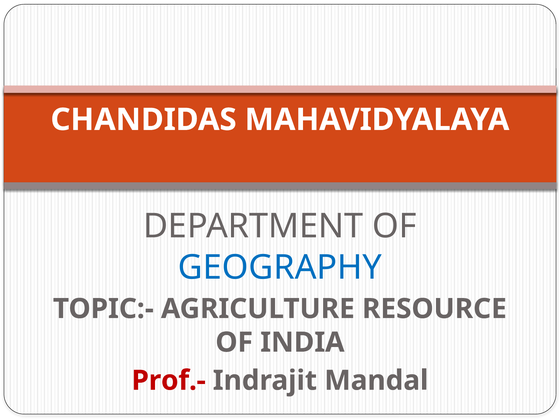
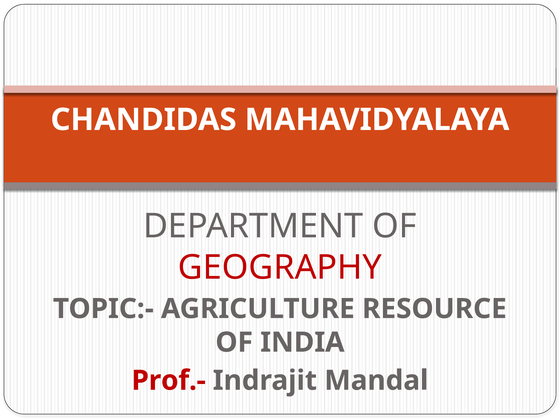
GEOGRAPHY colour: blue -> red (280, 267)
